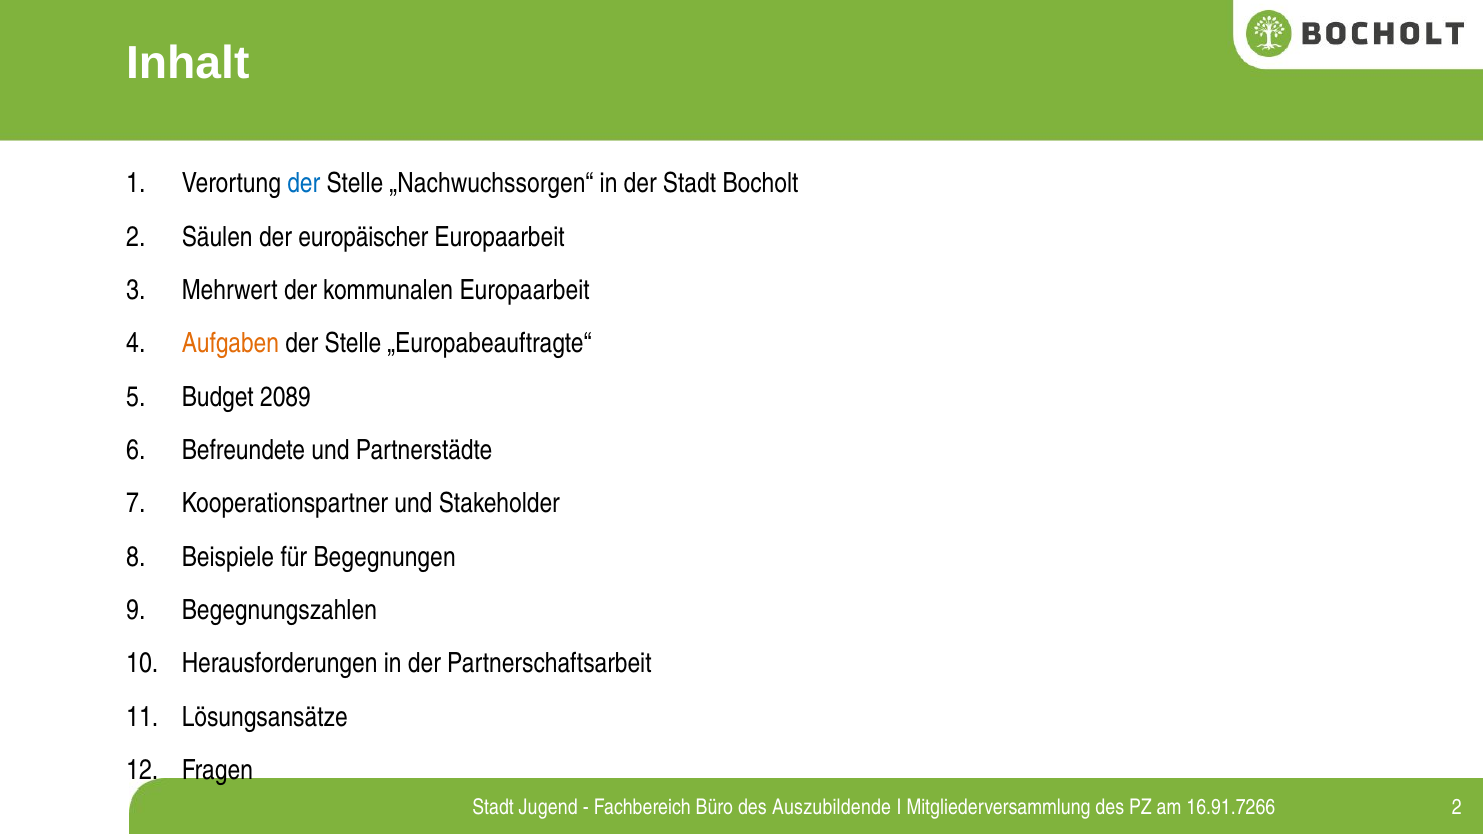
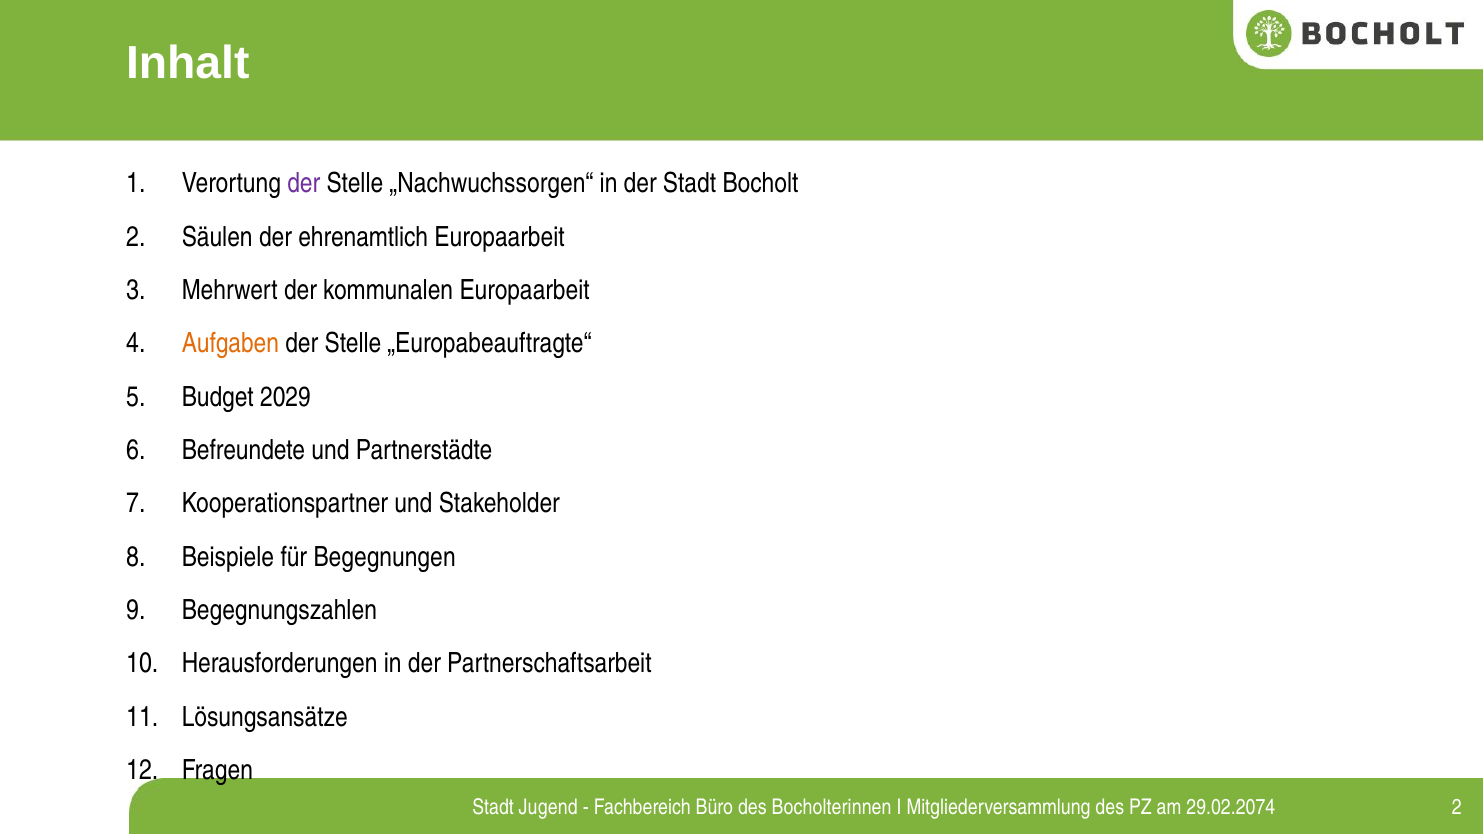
der colour: blue -> purple (304, 184)
europäischer: europäischer -> ehrenamtlich (363, 237)
2089: 2089 -> 2029 (286, 397)
Auszubildende: Auszubildende -> Bocholterinnen (832, 808)
16.91.7266: 16.91.7266 -> 29.02.2074 (1231, 808)
